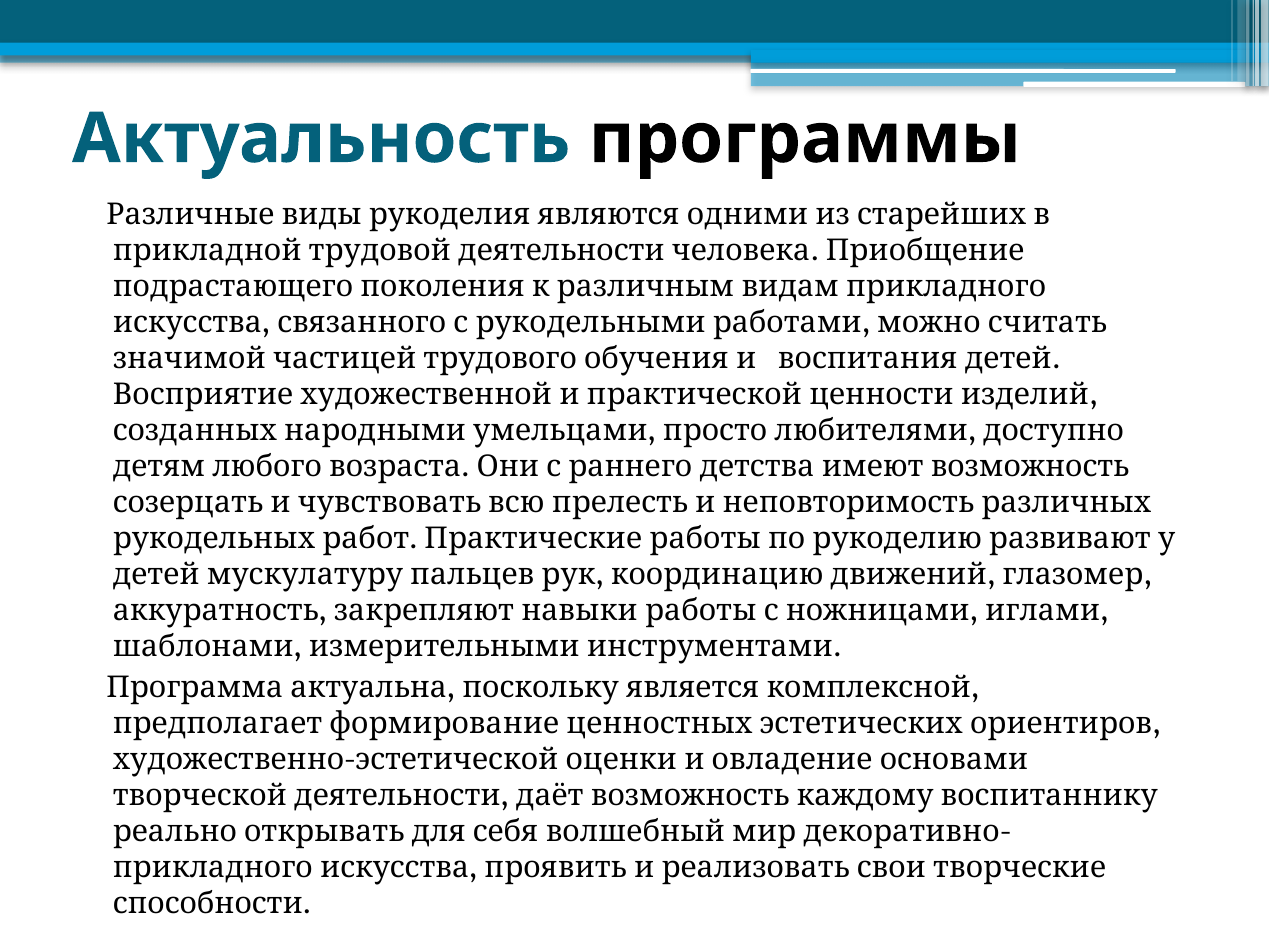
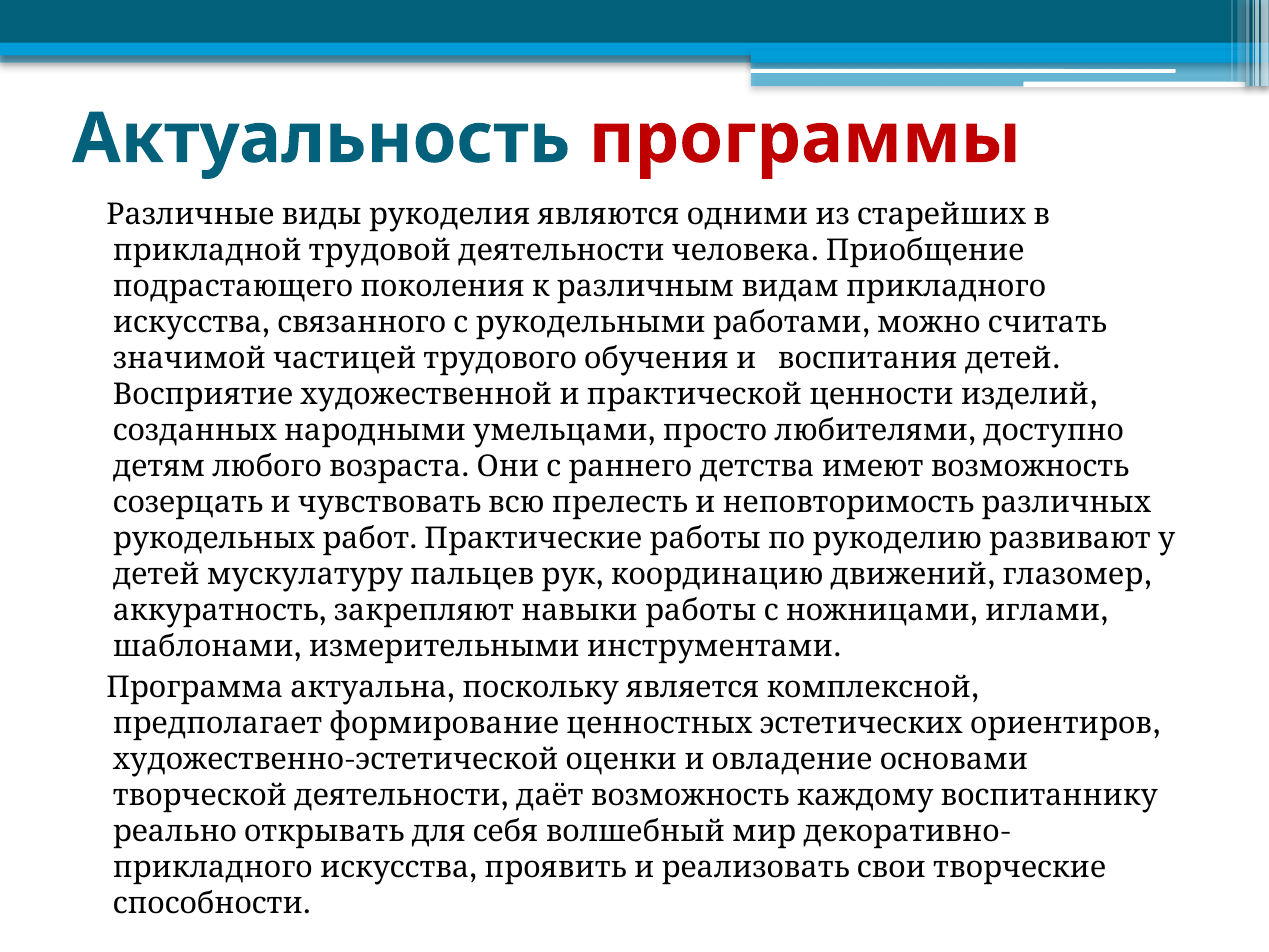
программы colour: black -> red (805, 139)
